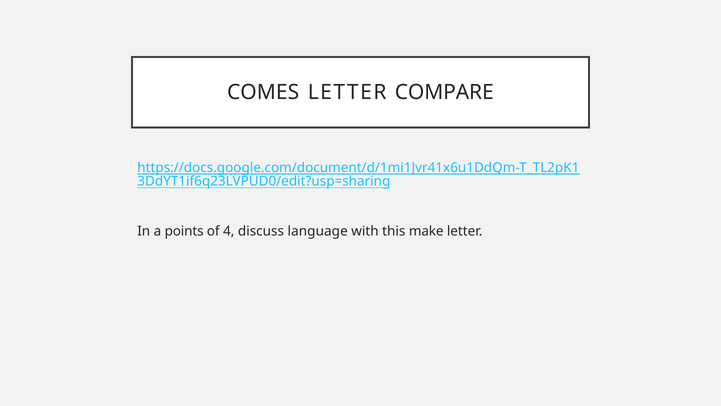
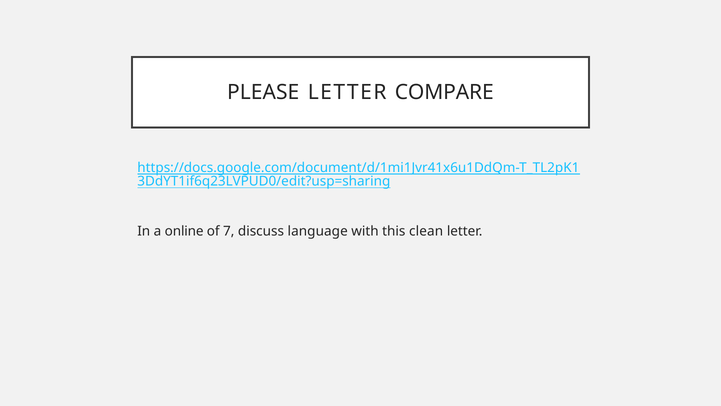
COMES: COMES -> PLEASE (263, 92)
points: points -> online (184, 231)
4: 4 -> 7 (229, 231)
make: make -> clean (426, 231)
